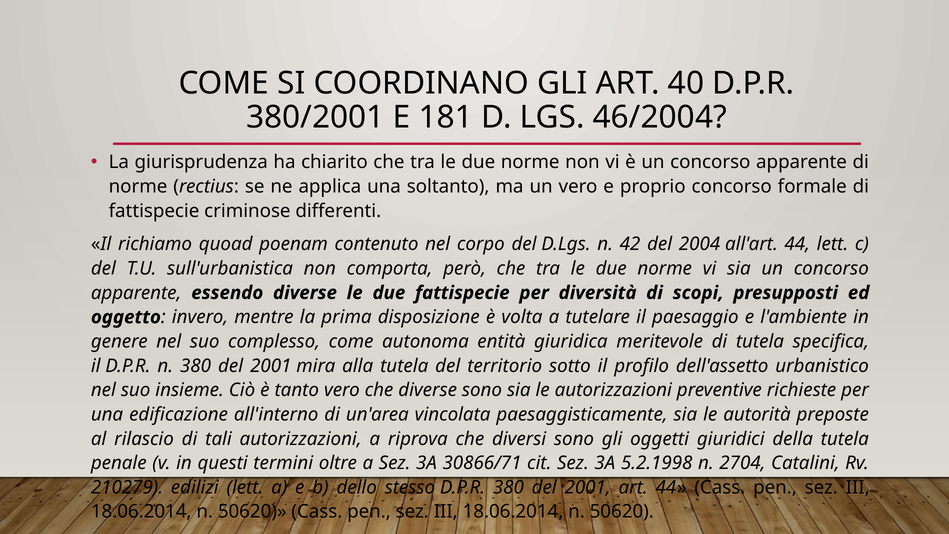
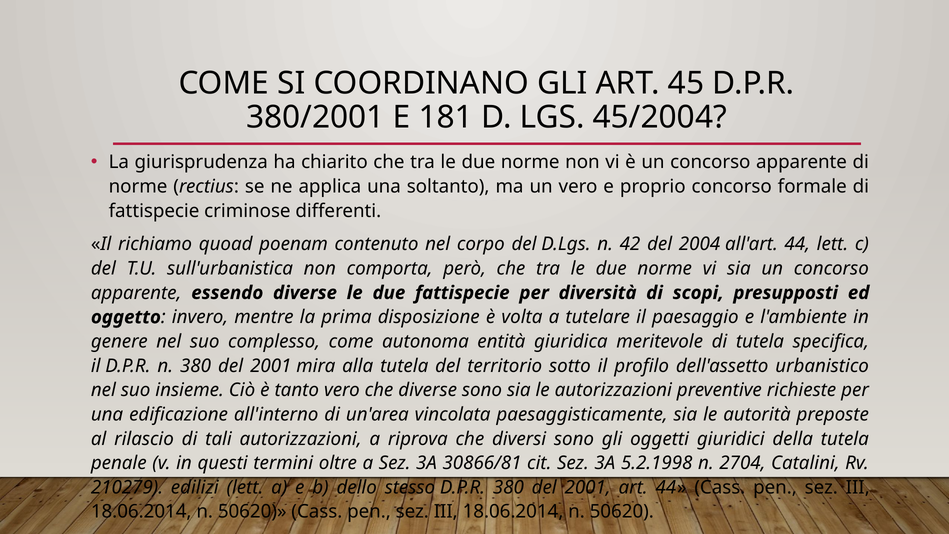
40: 40 -> 45 (686, 83)
46/2004: 46/2004 -> 45/2004 (660, 117)
30866/71: 30866/71 -> 30866/81 (482, 463)
